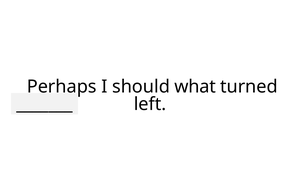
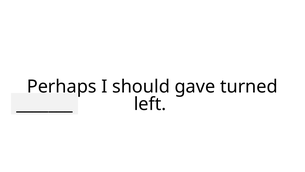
what: what -> gave (195, 86)
